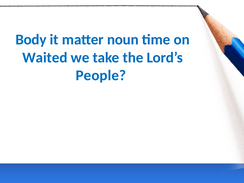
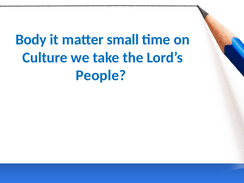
noun: noun -> small (123, 40)
Waited: Waited -> Culture (45, 58)
